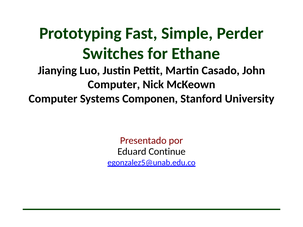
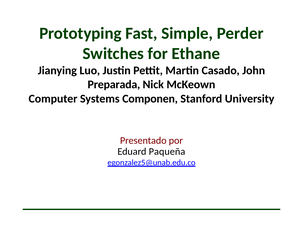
Computer: Computer -> Preparada (114, 85)
Continue: Continue -> Paqueña (167, 152)
